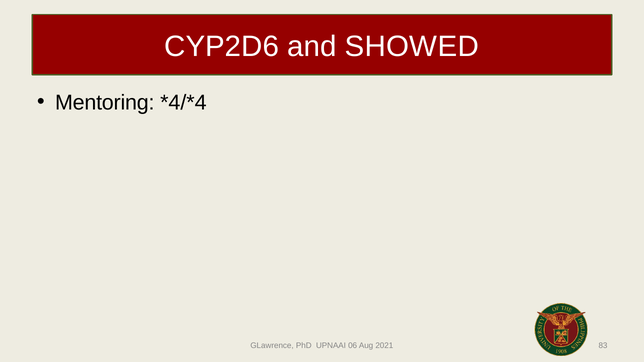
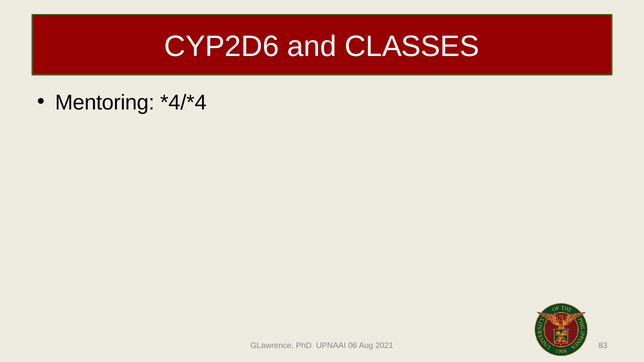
SHOWED: SHOWED -> CLASSES (412, 47)
